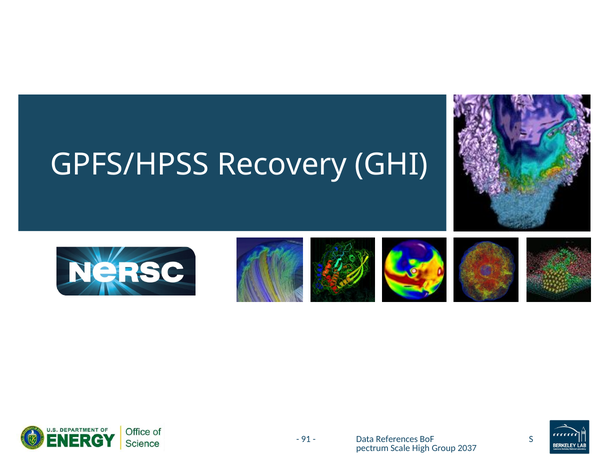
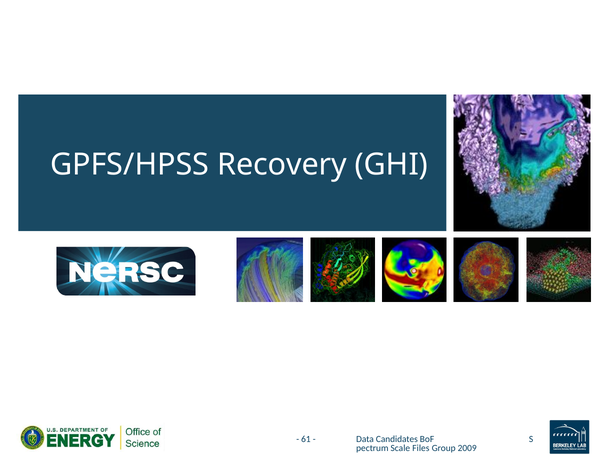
91: 91 -> 61 (306, 438)
References: References -> Candidates (397, 438)
High: High -> Files (421, 448)
2037: 2037 -> 2009 (467, 448)
